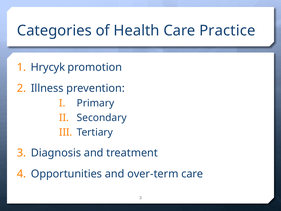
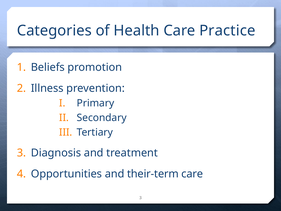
Hrycyk: Hrycyk -> Beliefs (48, 67)
over-term: over-term -> their-term (153, 174)
